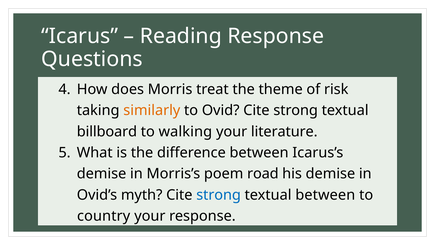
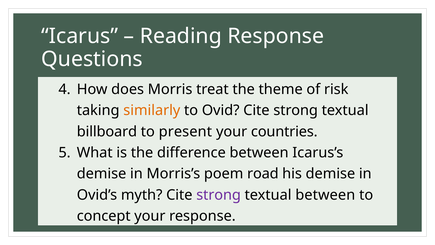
walking: walking -> present (185, 131)
literature: literature -> countries (284, 131)
strong colour: blue -> purple (219, 195)
country: country -> concept (104, 216)
